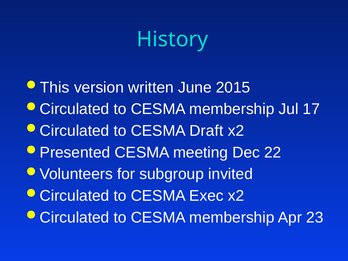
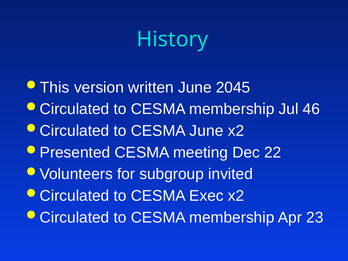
2015: 2015 -> 2045 (233, 87)
17: 17 -> 46 (311, 109)
CESMA Draft: Draft -> June (206, 131)
